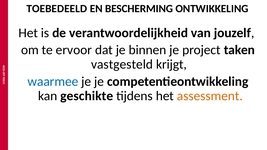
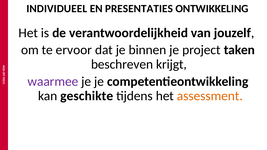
TOEBEDEELD: TOEBEDEELD -> INDIVIDUEEL (57, 9)
BESCHERMING: BESCHERMING -> PRESENTATIES (139, 9)
vastgesteld: vastgesteld -> beschreven (122, 64)
waarmee colour: blue -> purple (53, 82)
